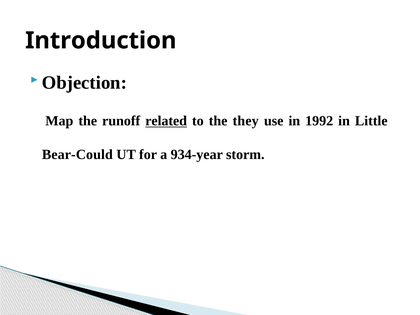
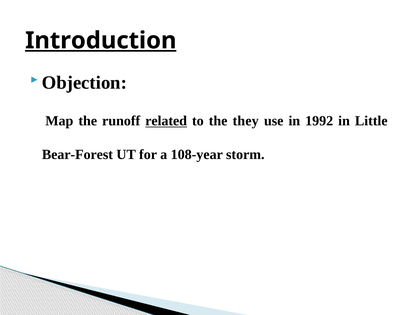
Introduction underline: none -> present (101, 41)
Bear-Could: Bear-Could -> Bear-Forest (77, 155)
934-year: 934-year -> 108-year (197, 155)
